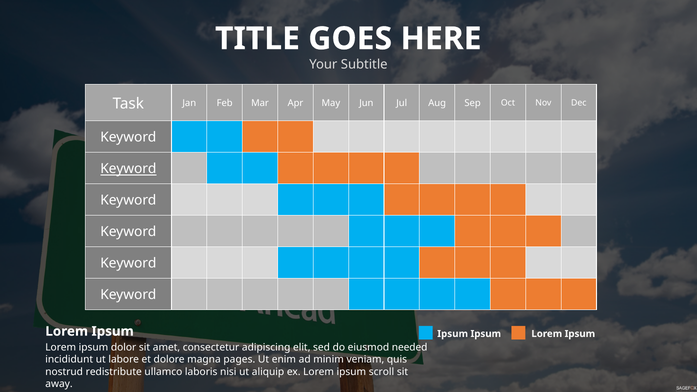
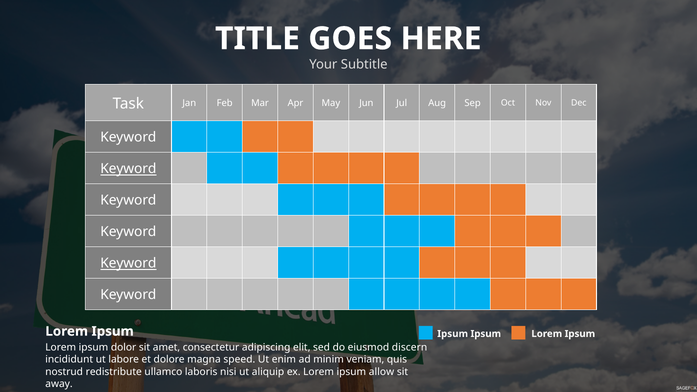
Keyword underline: none -> present (128, 263)
needed: needed -> discern (410, 347)
pages: pages -> speed (239, 360)
scroll: scroll -> allow (382, 372)
